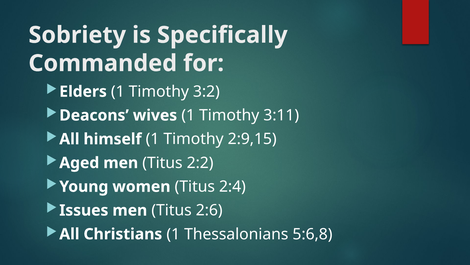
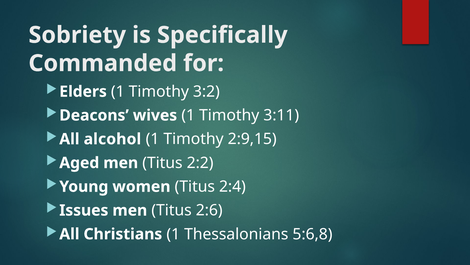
himself: himself -> alcohol (112, 139)
